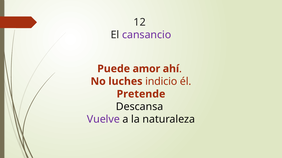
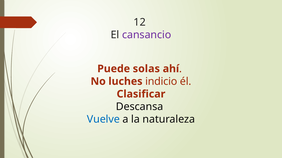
amor: amor -> solas (146, 69)
Pretende: Pretende -> Clasificar (141, 94)
Vuelve colour: purple -> blue (103, 120)
